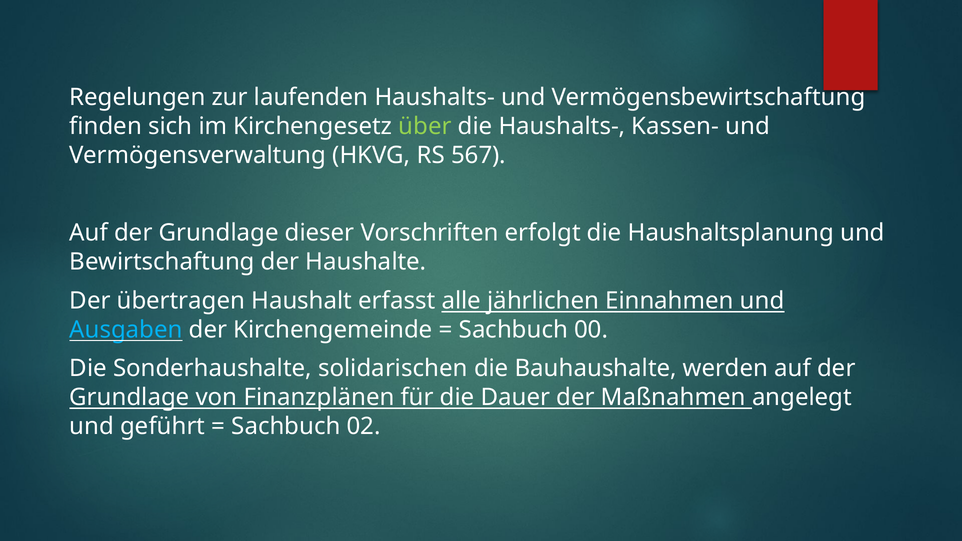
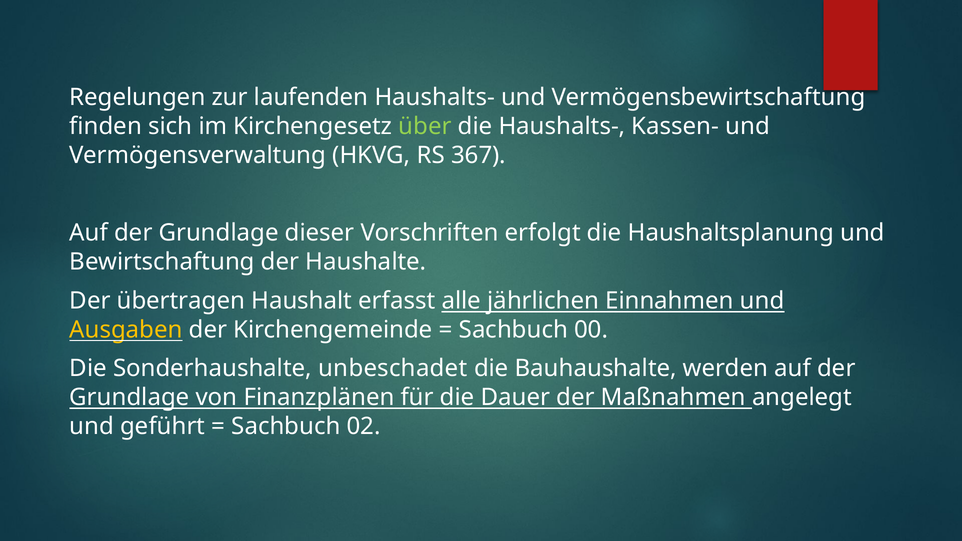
567: 567 -> 367 (478, 155)
Ausgaben colour: light blue -> yellow (126, 330)
solidarischen: solidarischen -> unbeschadet (393, 369)
